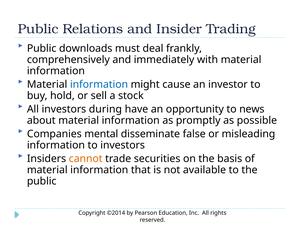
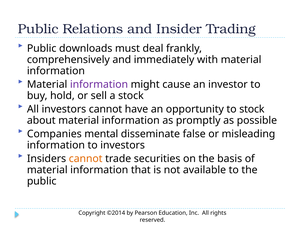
information colour: blue -> purple (99, 84)
investors during: during -> cannot (106, 109)
to news: news -> stock (252, 109)
